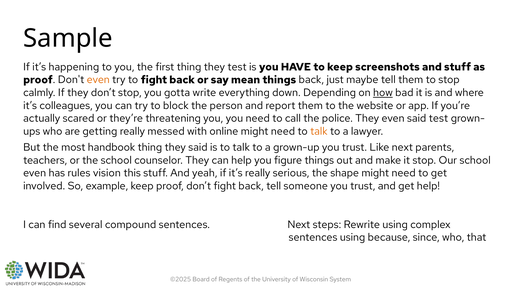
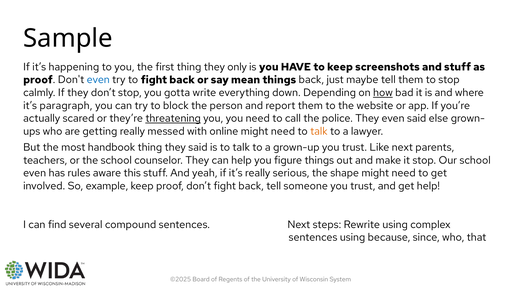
they test: test -> only (237, 67)
even colour: orange -> blue (98, 80)
colleagues: colleagues -> paragraph (66, 106)
threatening underline: none -> present (173, 119)
said test: test -> else (438, 119)
vision: vision -> aware (107, 173)
